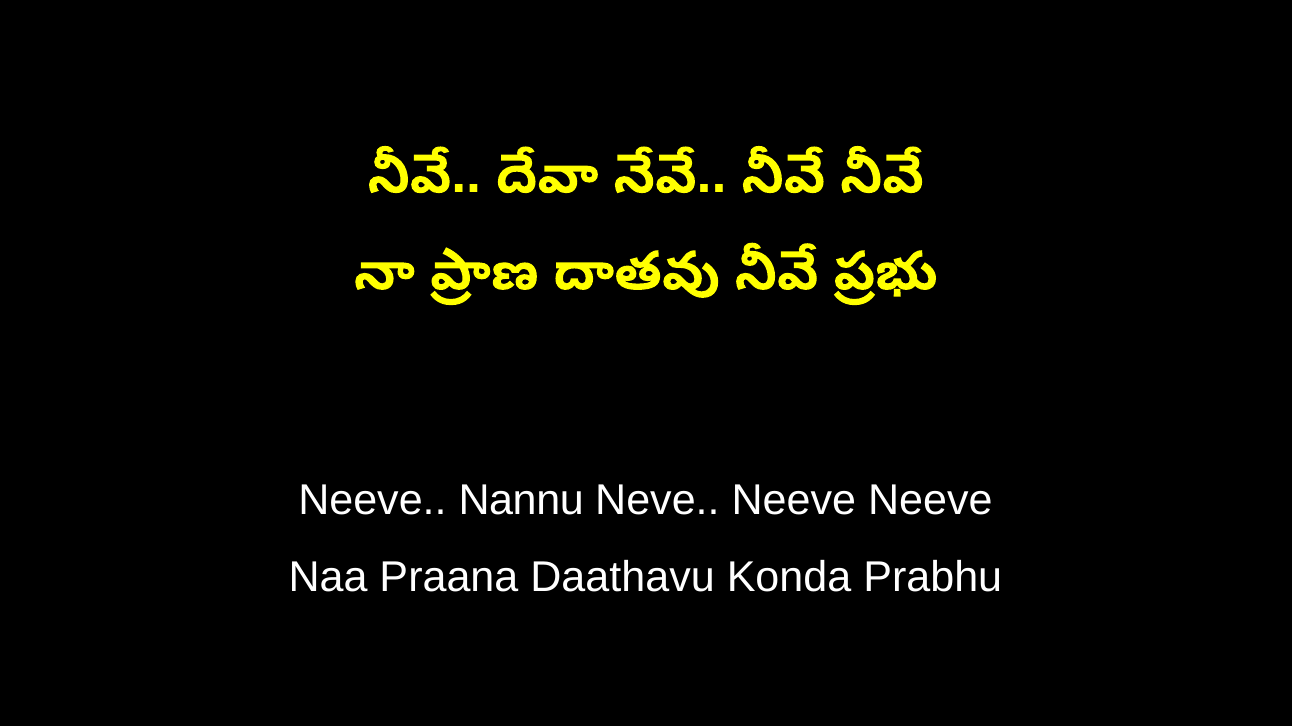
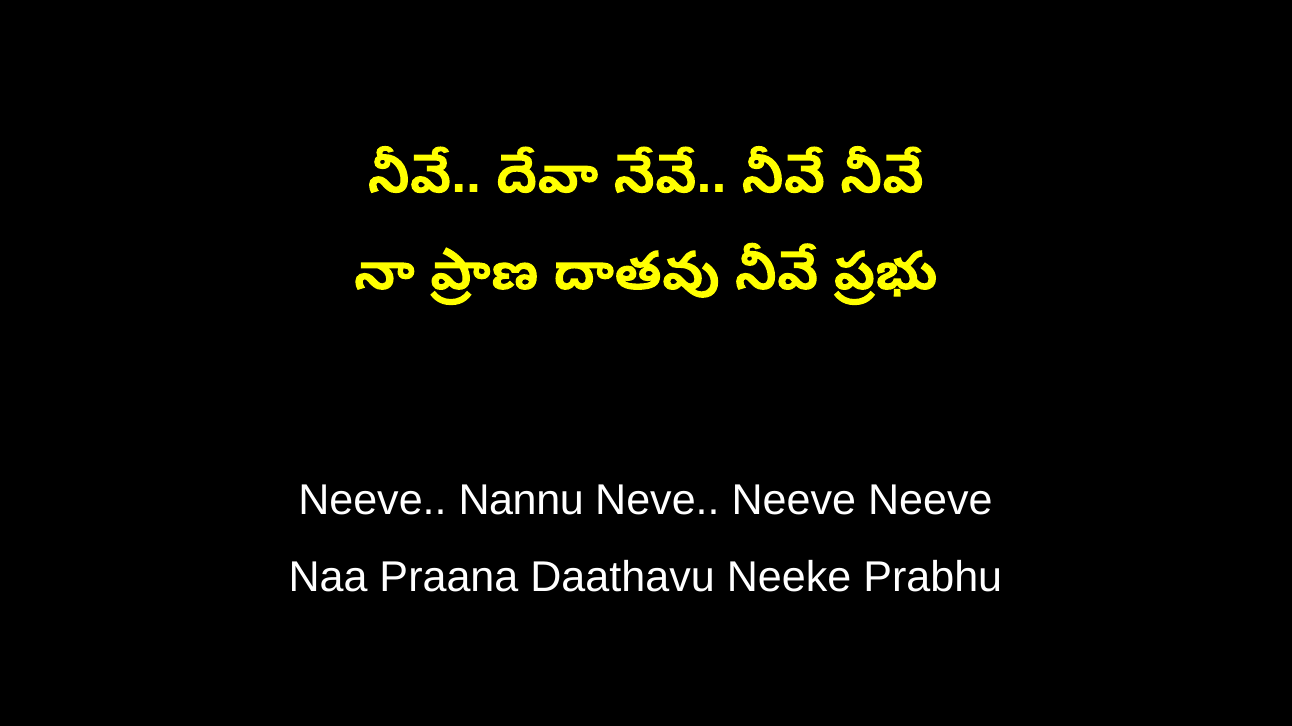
Konda: Konda -> Neeke (789, 578)
